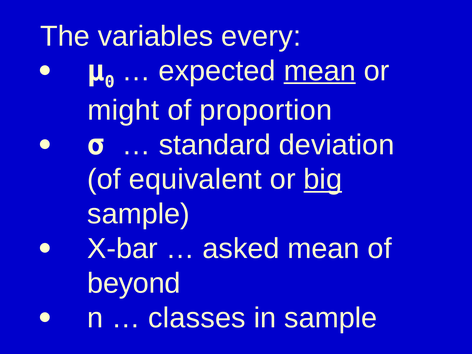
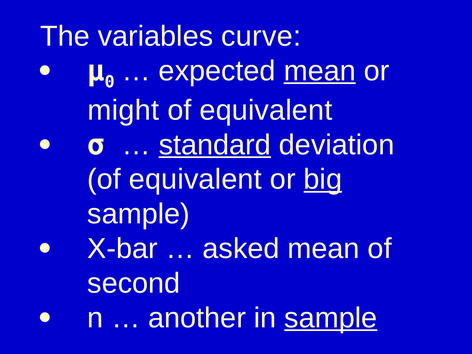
every: every -> curve (261, 36)
proportion: proportion -> equivalent (266, 110)
standard underline: none -> present (215, 145)
beyond: beyond -> second (134, 283)
classes: classes -> another (197, 318)
sample underline: none -> present (331, 318)
